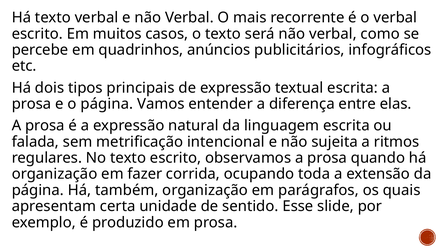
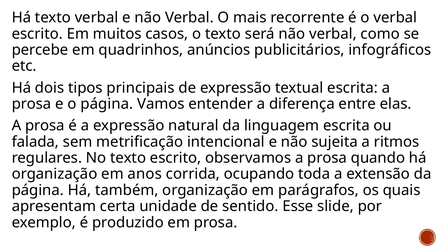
fazer: fazer -> anos (145, 174)
